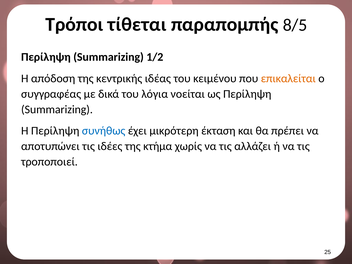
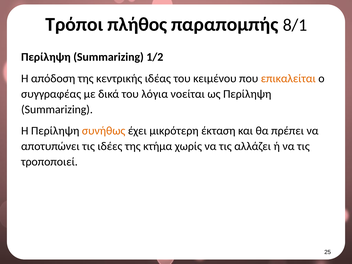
τίθεται: τίθεται -> πλήθος (137, 24)
8/5: 8/5 -> 8/1 (295, 25)
συνήθως colour: blue -> orange (104, 131)
